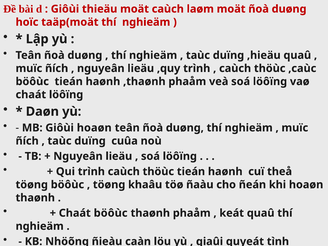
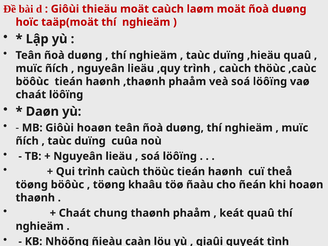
Chaát böôùc: böôùc -> chung (111, 213)
